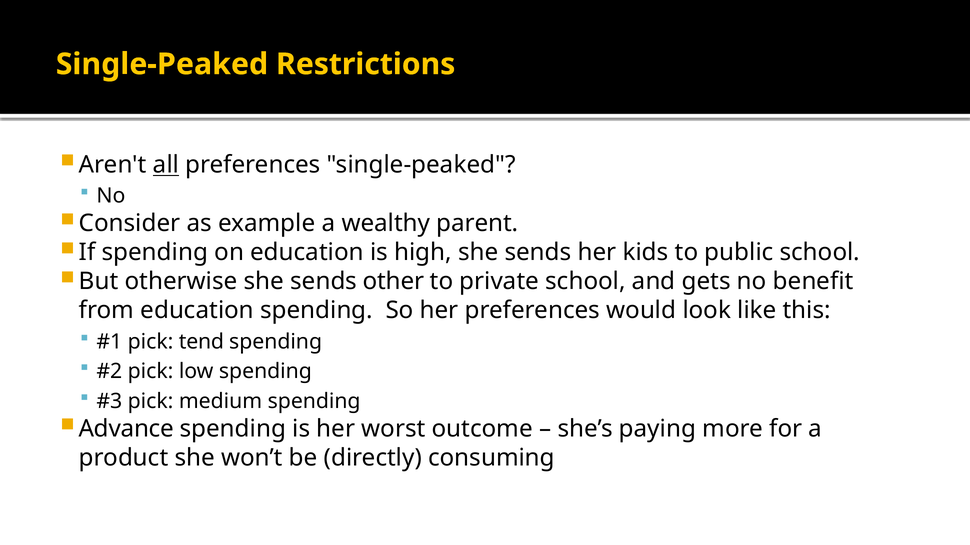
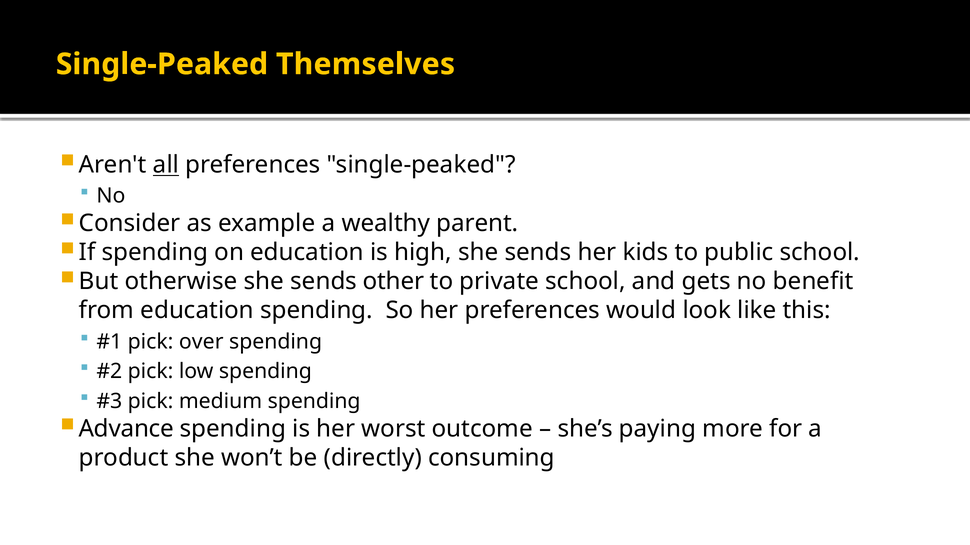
Restrictions: Restrictions -> Themselves (366, 64)
tend: tend -> over (201, 342)
